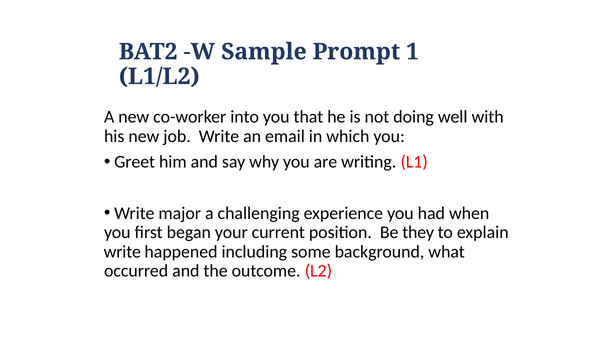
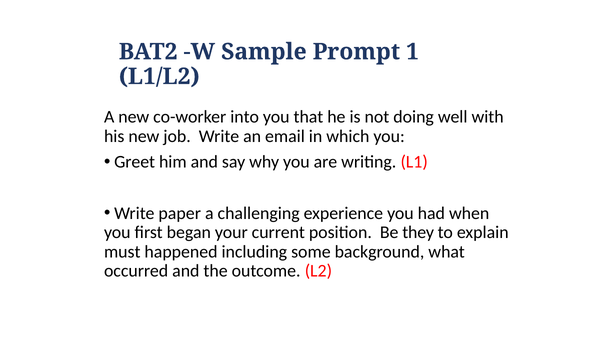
major: major -> paper (180, 213)
write: write -> must (122, 252)
